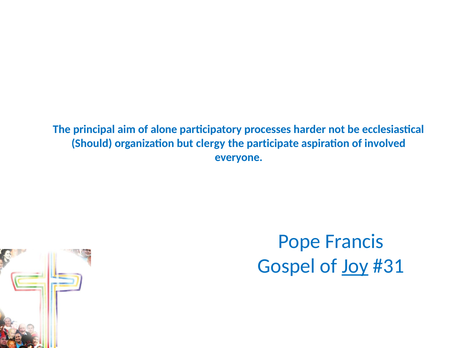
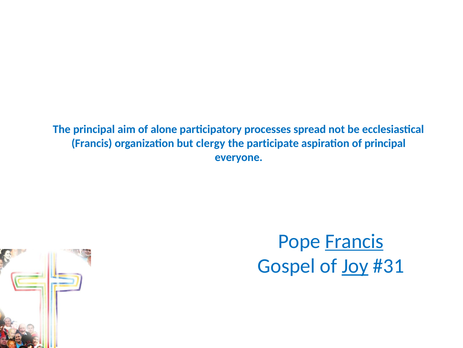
harder: harder -> spread (310, 129)
Should: Should -> Francis (92, 143)
of involved: involved -> principal (385, 143)
Francis underline: none -> present (354, 241)
